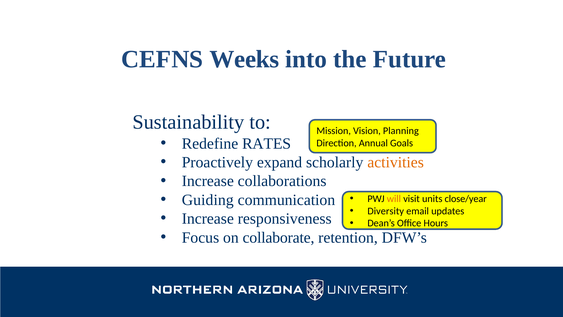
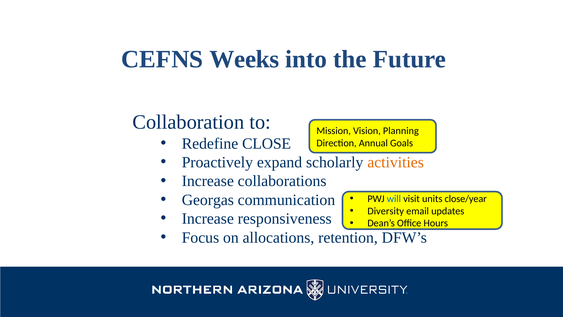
Sustainability: Sustainability -> Collaboration (188, 122)
RATES: RATES -> CLOSE (267, 143)
Guiding: Guiding -> Georgas (208, 200)
will colour: orange -> blue (394, 199)
collaborate: collaborate -> allocations (278, 237)
